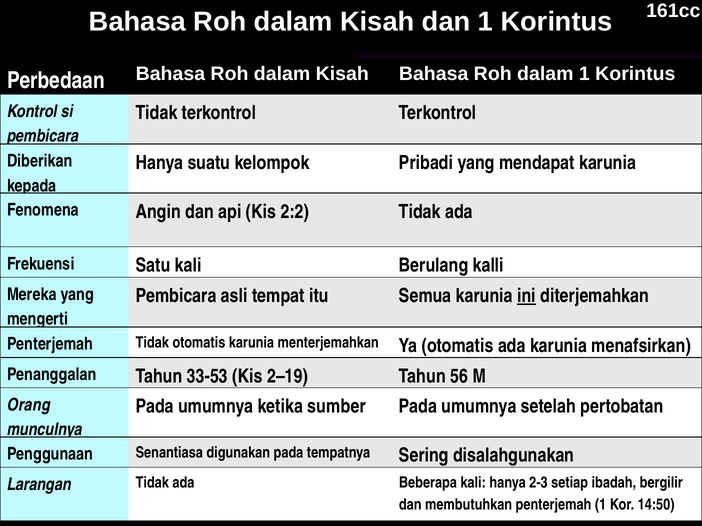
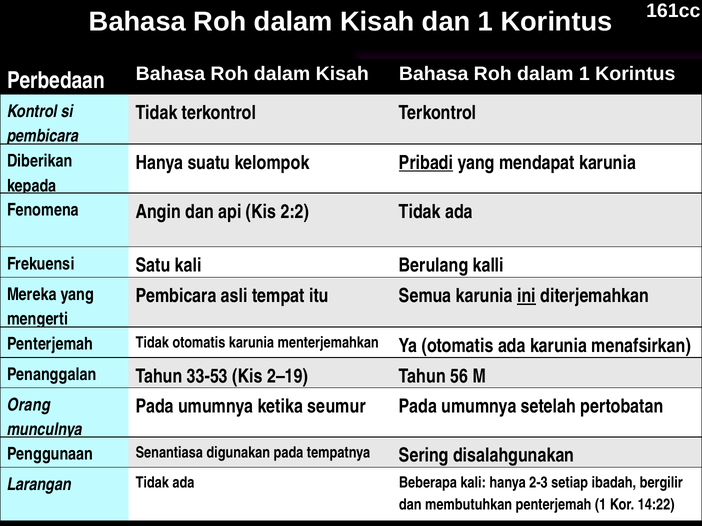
Pribadi underline: none -> present (426, 163)
sumber: sumber -> seumur (337, 407)
14:50: 14:50 -> 14:22 (656, 505)
